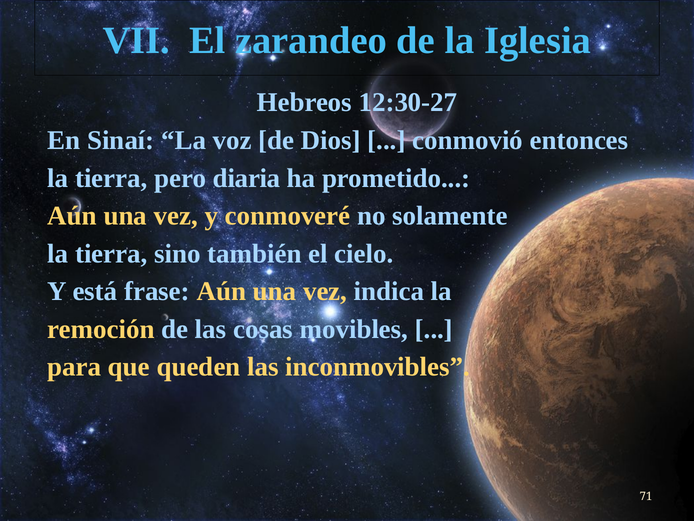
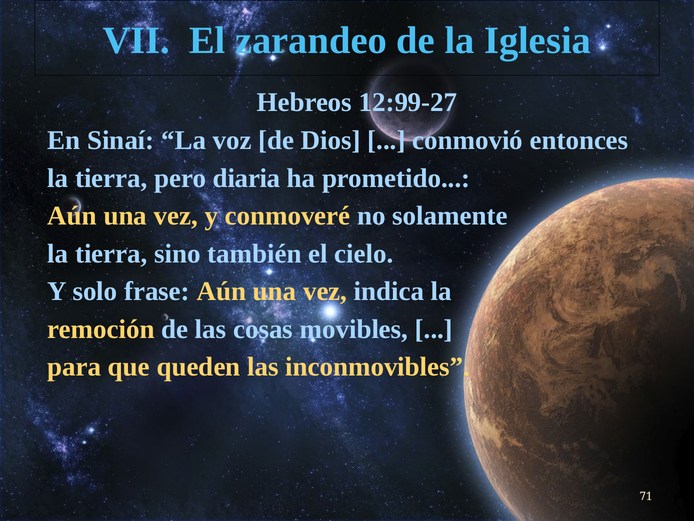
12:30-27: 12:30-27 -> 12:99-27 (408, 102)
está: está -> solo (95, 291)
